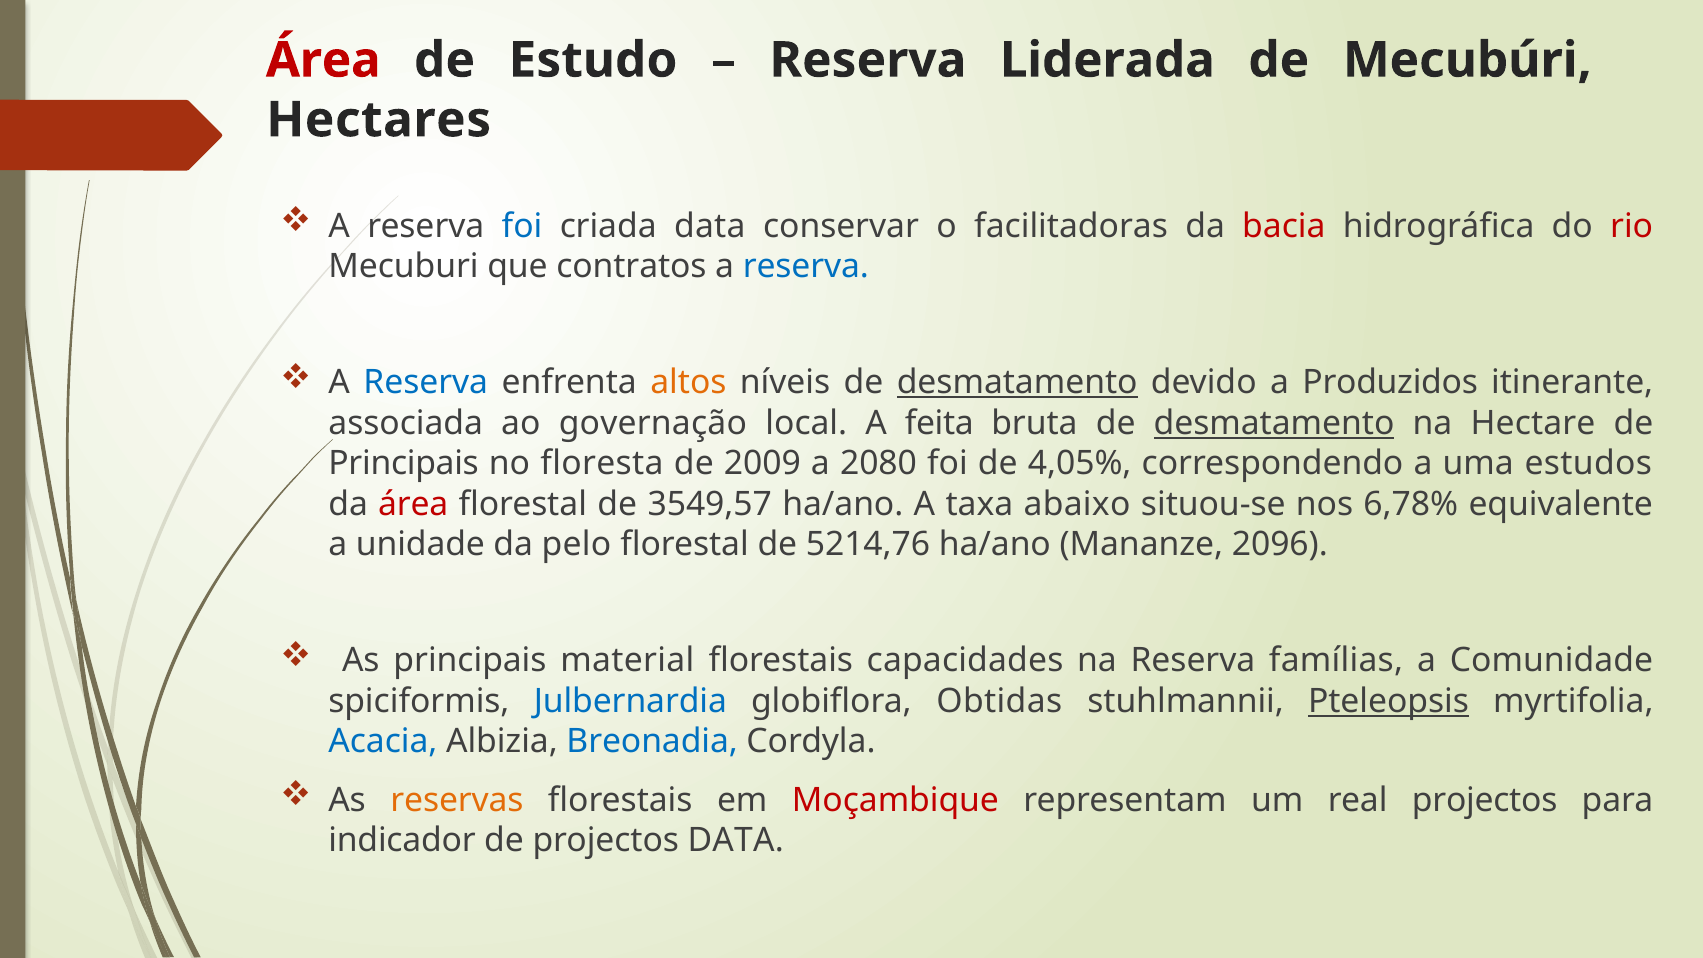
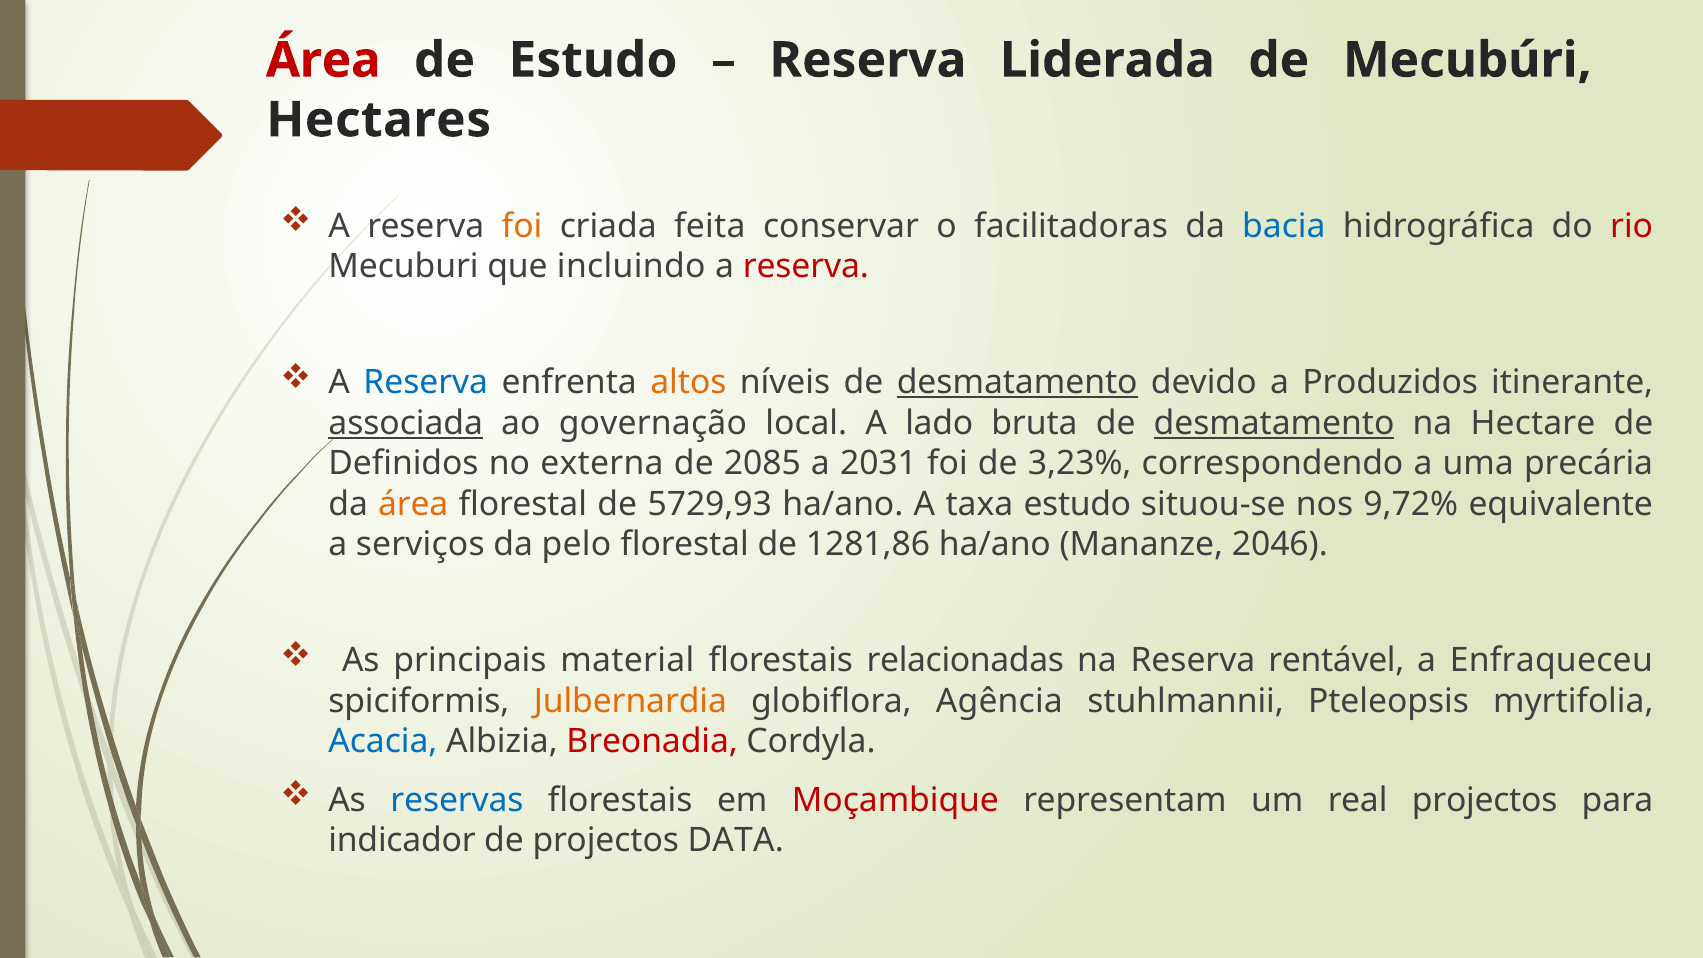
foi colour: blue -> orange (522, 226)
criada data: data -> feita (710, 226)
bacia colour: red -> blue (1284, 226)
contratos: contratos -> incluindo (631, 266)
reserva colour: blue -> red (806, 266)
associada underline: none -> present (406, 423)
feita: feita -> lado (939, 423)
Principais: Principais -> Definidos (404, 464)
floresta: floresta -> externa (602, 464)
2009: 2009 -> 2085 (762, 464)
2080: 2080 -> 2031 (879, 464)
4,05%: 4,05% -> 3,23% (1080, 464)
estudos: estudos -> precária (1589, 464)
área colour: red -> orange (413, 504)
3549,57: 3549,57 -> 5729,93 (710, 504)
taxa abaixo: abaixo -> estudo (1077, 504)
6,78%: 6,78% -> 9,72% (1411, 504)
unidade: unidade -> serviços (420, 544)
5214,76: 5214,76 -> 1281,86 (868, 544)
2096: 2096 -> 2046 (1280, 544)
capacidades: capacidades -> relacionadas (965, 661)
famílias: famílias -> rentável (1336, 661)
Comunidade: Comunidade -> Enfraqueceu (1551, 661)
Julbernardia colour: blue -> orange (630, 701)
Obtidas: Obtidas -> Agência (999, 701)
Pteleopsis underline: present -> none (1389, 701)
Breonadia colour: blue -> red (652, 742)
reservas colour: orange -> blue (457, 800)
